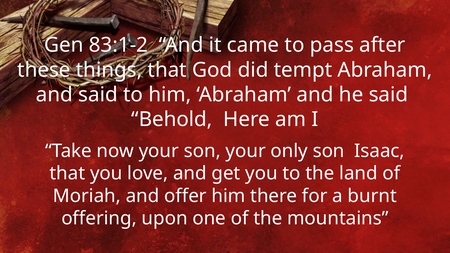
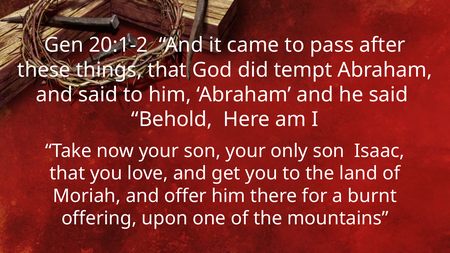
83:1-2: 83:1-2 -> 20:1-2 (118, 45)
